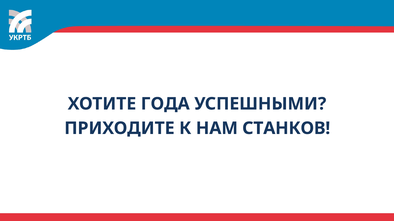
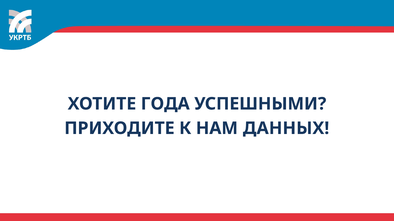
СТАНКОВ: СТАНКОВ -> ДАННЫХ (286, 129)
